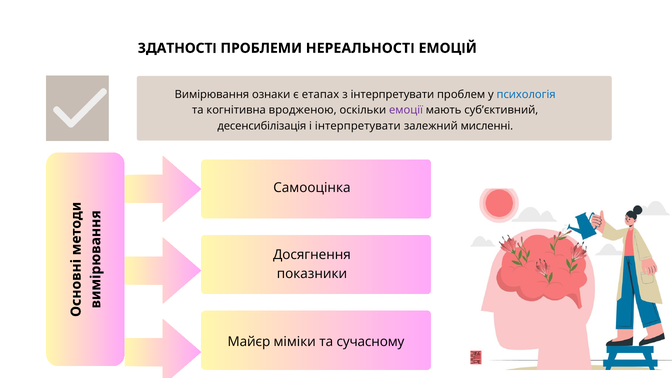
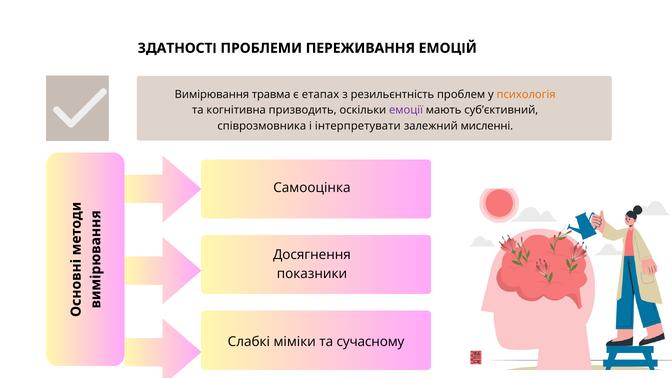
НЕРЕАЛЬНОСТІ: НЕРЕАЛЬНОСТІ -> ПЕРЕЖИВАННЯ (360, 48)
ознаки: ознаки -> травма (271, 95)
з інтерпретувати: інтерпретувати -> резильєнтність (392, 95)
психологія colour: blue -> orange (526, 95)
вродженою: вродженою -> призводить (303, 110)
десенсибілізація: десенсибілізація -> співрозмовника (262, 126)
Майєр: Майєр -> Слабкі (249, 342)
